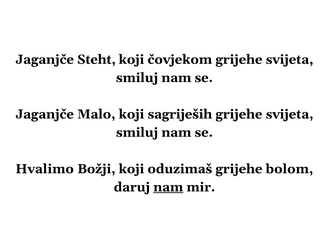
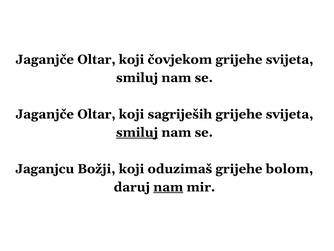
Steht: Steht -> Oltar (96, 59)
Malo: Malo -> Oltar (96, 114)
smiluj underline: none -> present (137, 132)
Hvalimo: Hvalimo -> Jaganjcu (45, 169)
